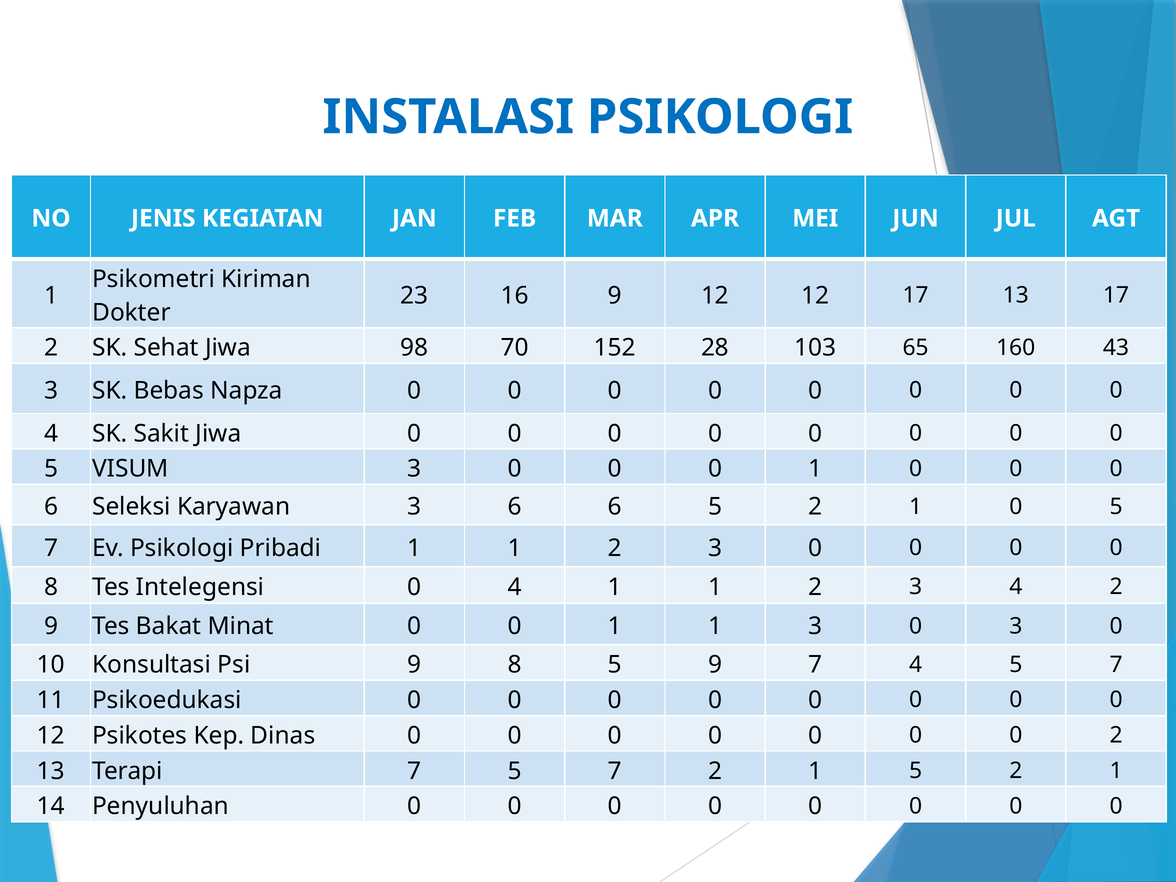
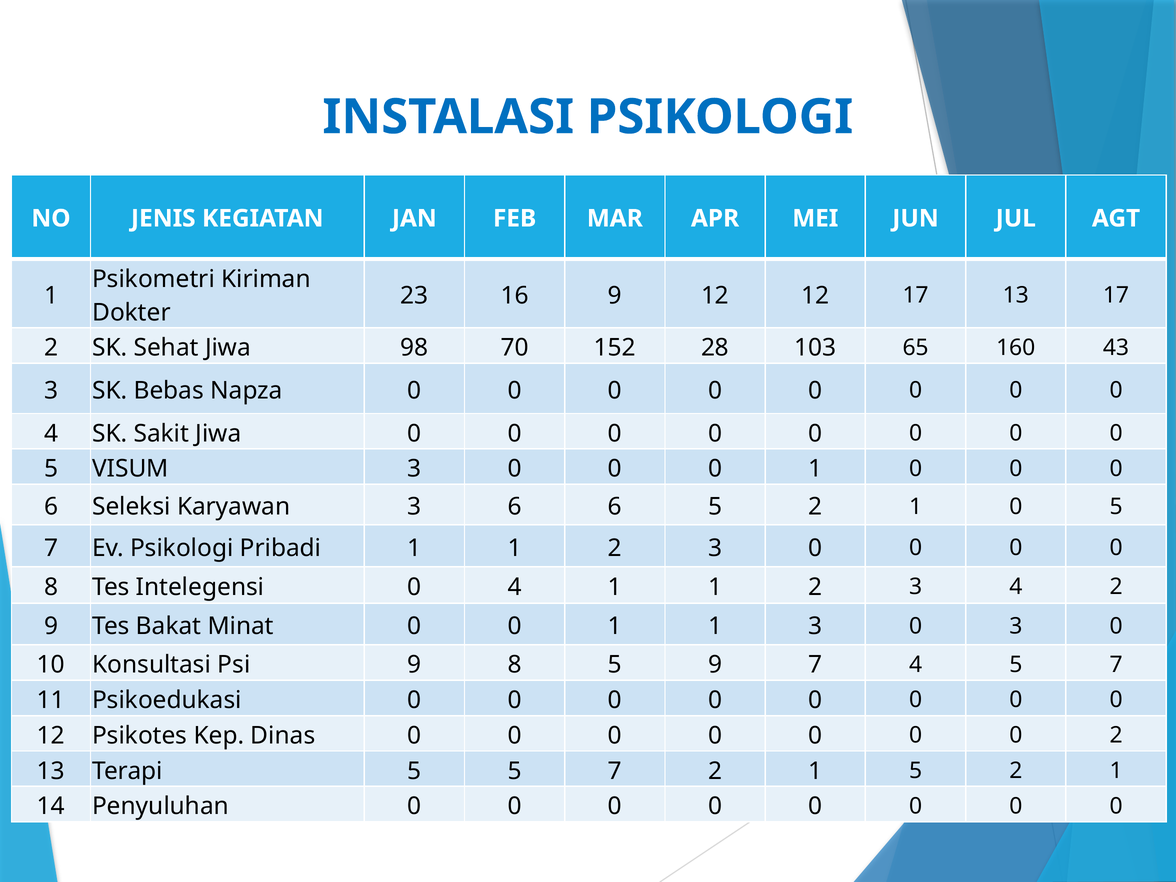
Terapi 7: 7 -> 5 (414, 771)
